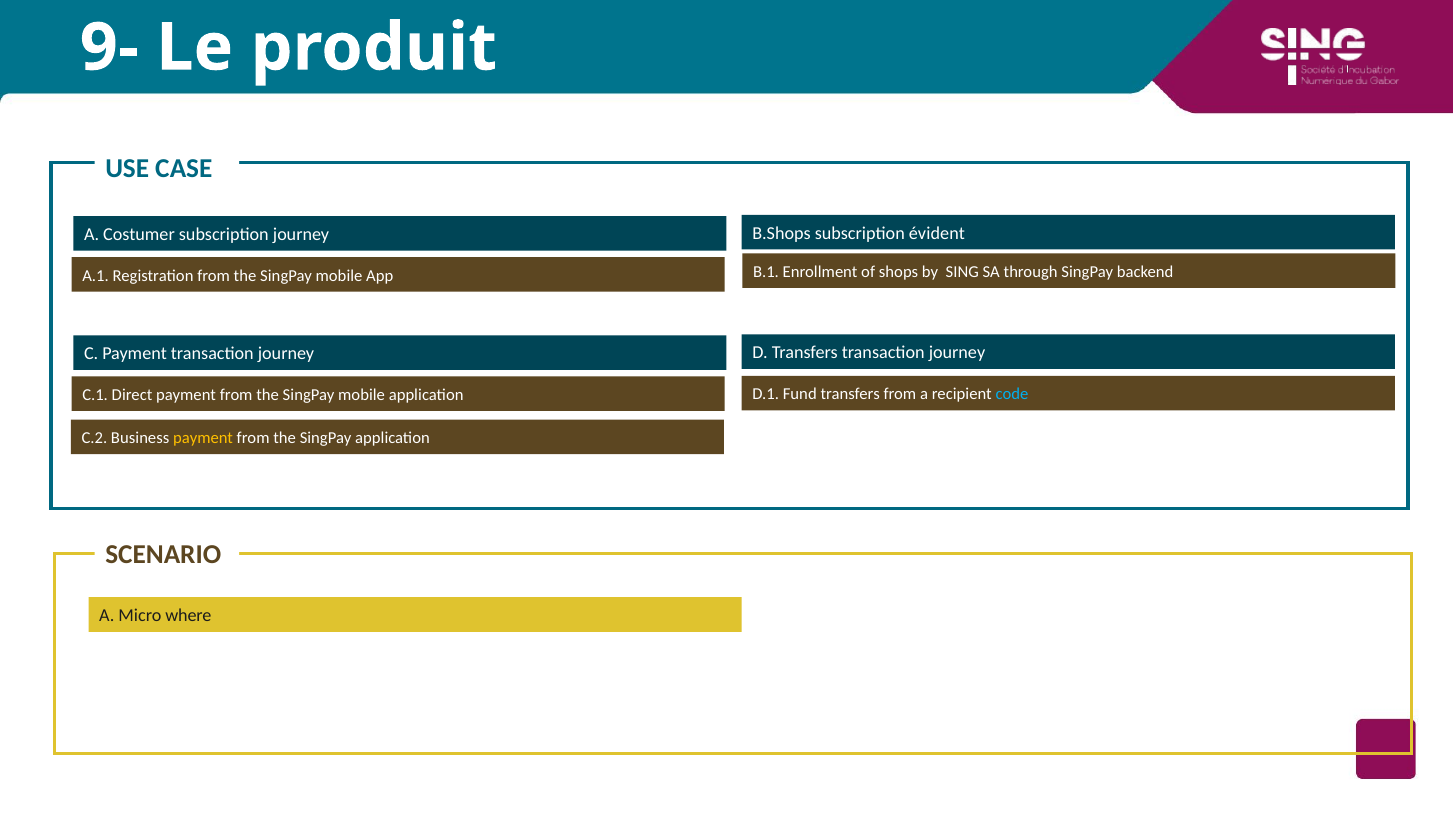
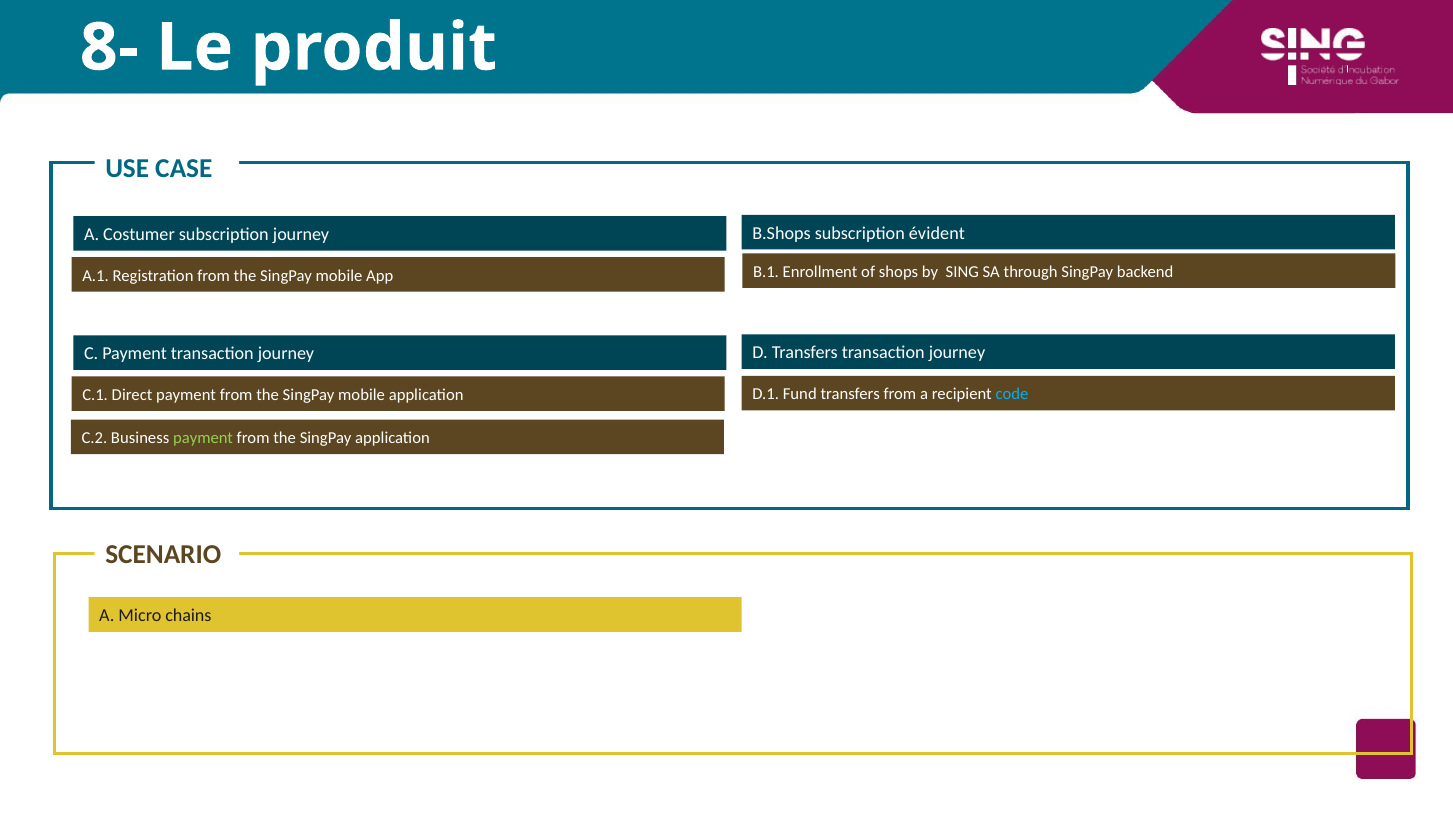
9-: 9- -> 8- (109, 48)
payment colour: yellow -> light green (203, 438)
where: where -> chains (188, 616)
